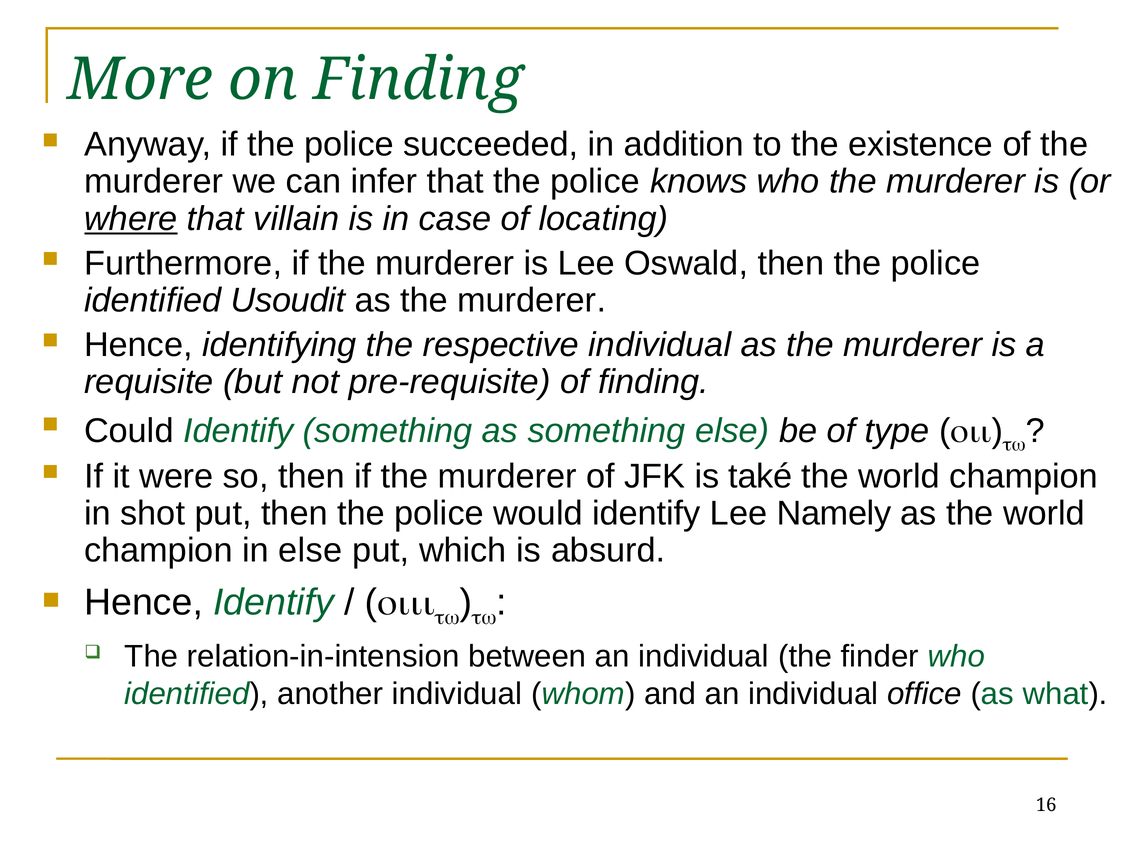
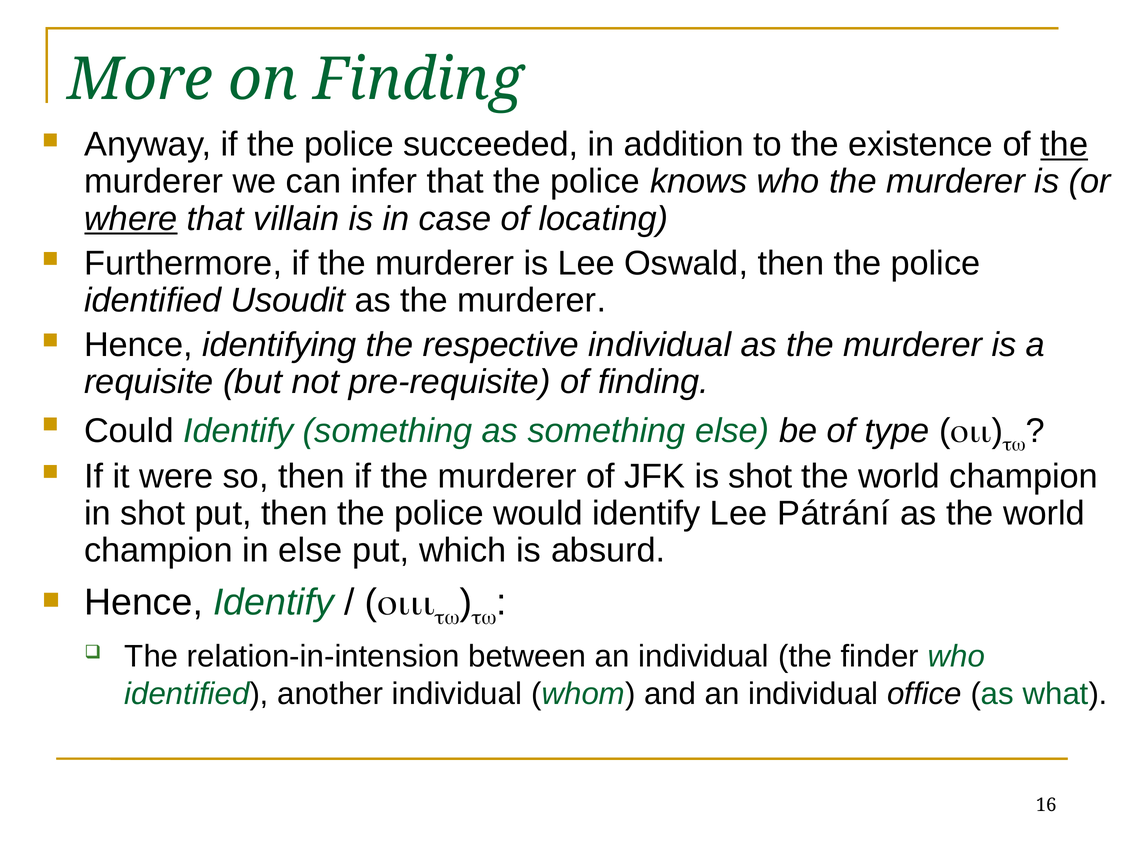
the underline: none -> present (1064, 145)
is také: také -> shot (760, 476)
Namely: Namely -> Pátrání (834, 514)
